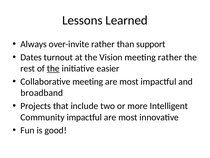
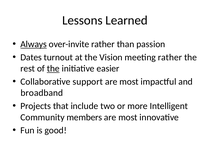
Always underline: none -> present (34, 44)
support: support -> passion (151, 44)
Collaborative meeting: meeting -> support (88, 81)
Community impactful: impactful -> members (84, 117)
